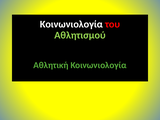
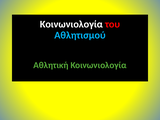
Αθλητισμού colour: light green -> light blue (80, 35)
